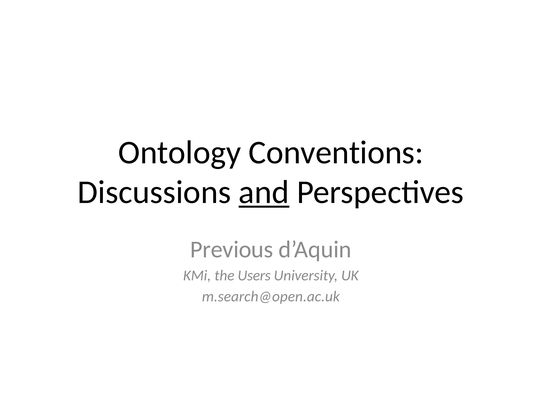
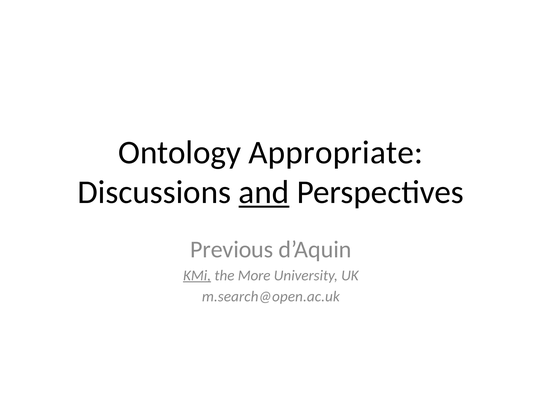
Conventions: Conventions -> Appropriate (336, 152)
KMi underline: none -> present (197, 275)
Users: Users -> More (254, 275)
